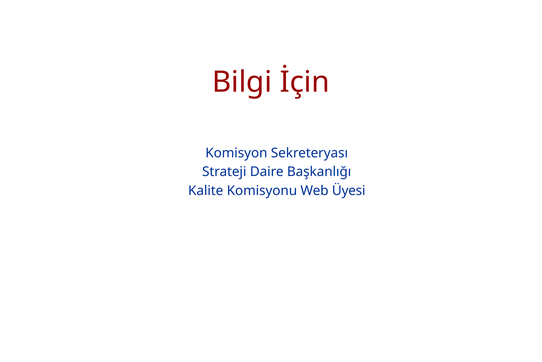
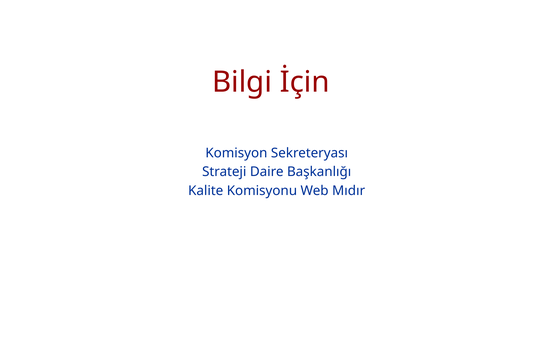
Üyesi: Üyesi -> Mıdır (349, 190)
